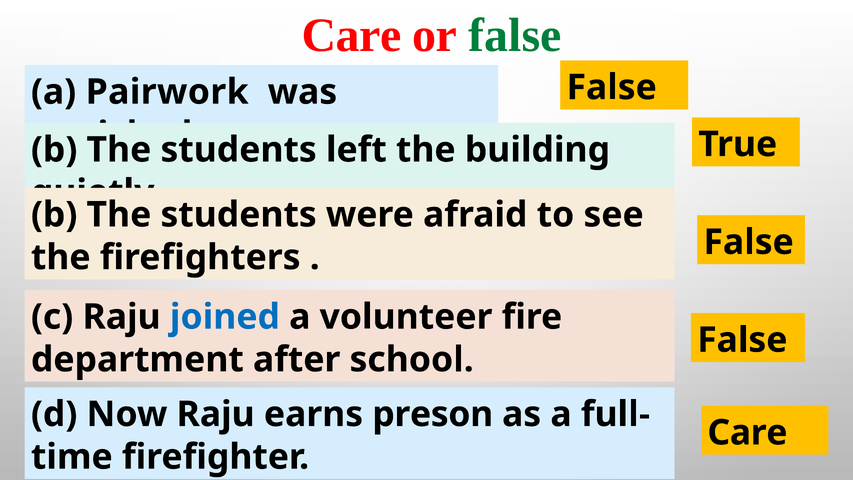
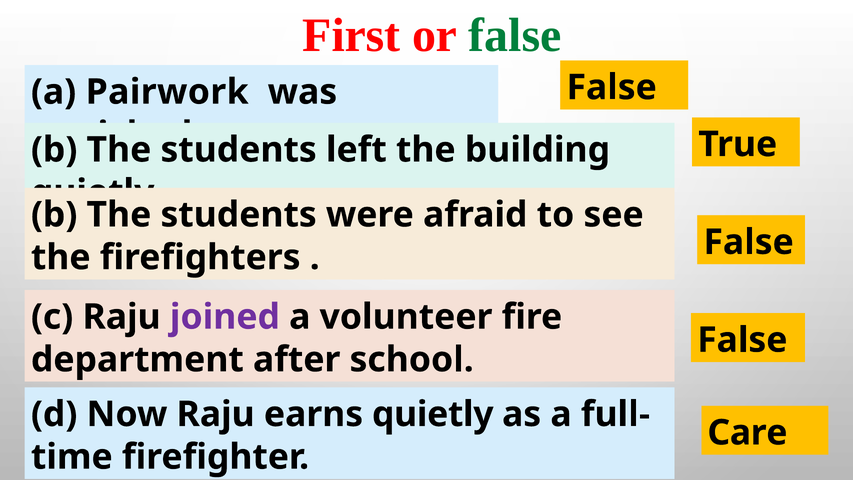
Care: Care -> First (351, 35)
joined colour: blue -> purple (225, 317)
earns preson: preson -> quietly (433, 414)
